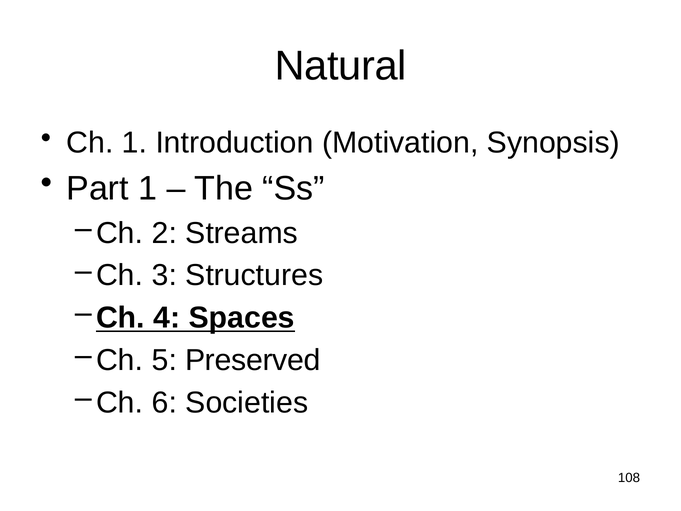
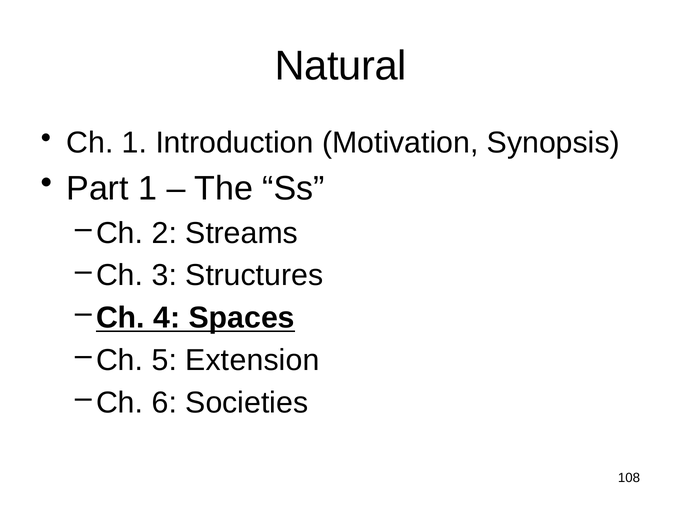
Preserved: Preserved -> Extension (253, 360)
